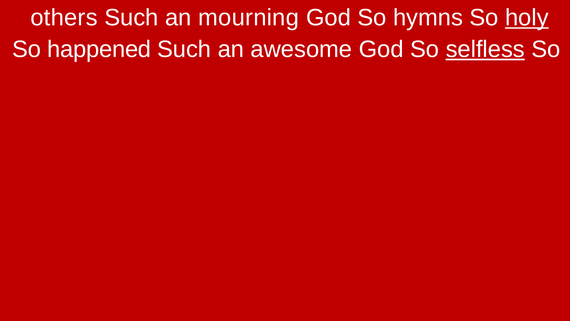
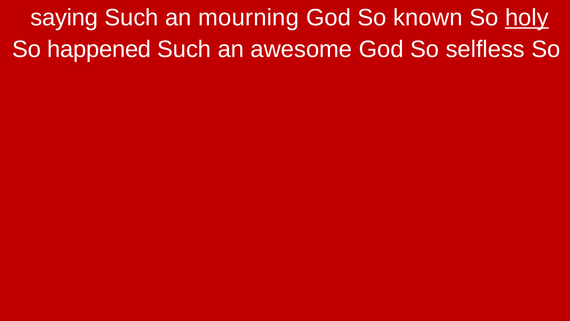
others: others -> saying (64, 18)
hymns: hymns -> known (428, 18)
selfless underline: present -> none (485, 49)
